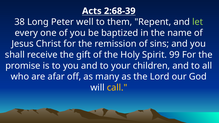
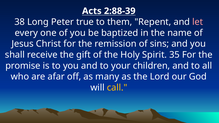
2:68-39: 2:68-39 -> 2:88-39 (120, 11)
well: well -> true (85, 22)
let colour: light green -> pink (198, 22)
99: 99 -> 35 (174, 55)
